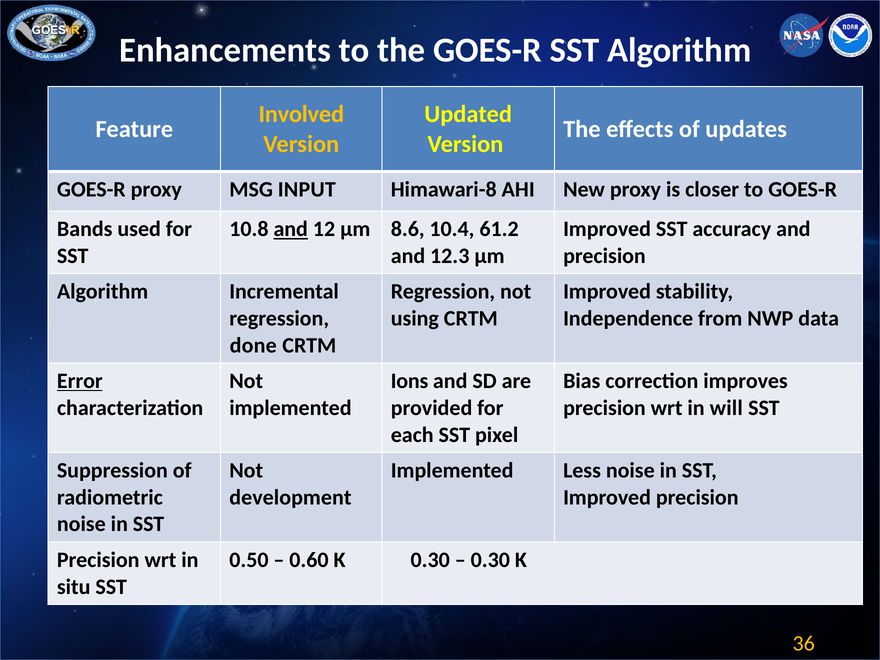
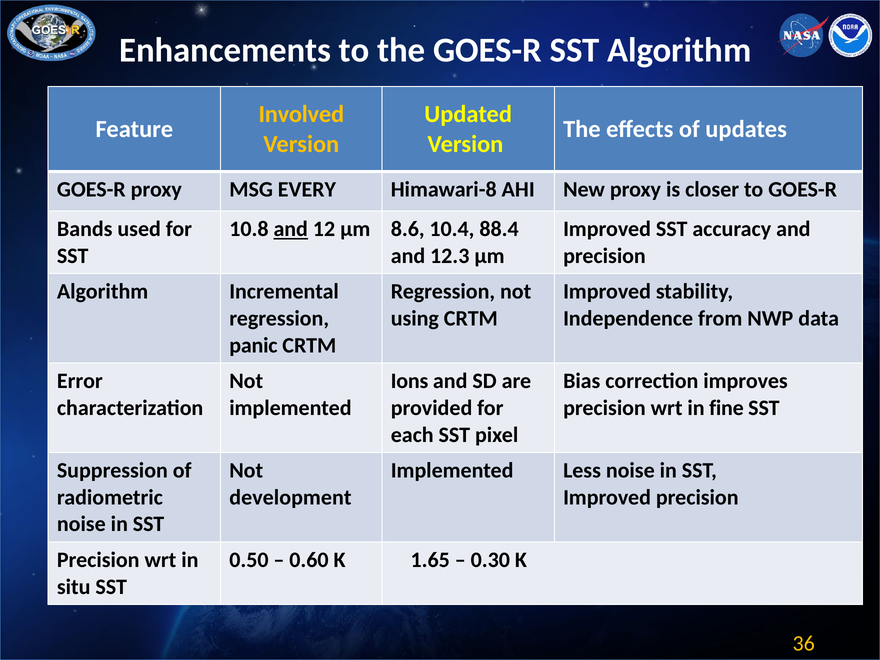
INPUT: INPUT -> EVERY (307, 190)
61.2: 61.2 -> 88.4 (499, 229)
done: done -> panic (253, 345)
Error underline: present -> none (80, 381)
will: will -> fine (726, 408)
K 0.30: 0.30 -> 1.65 (430, 560)
